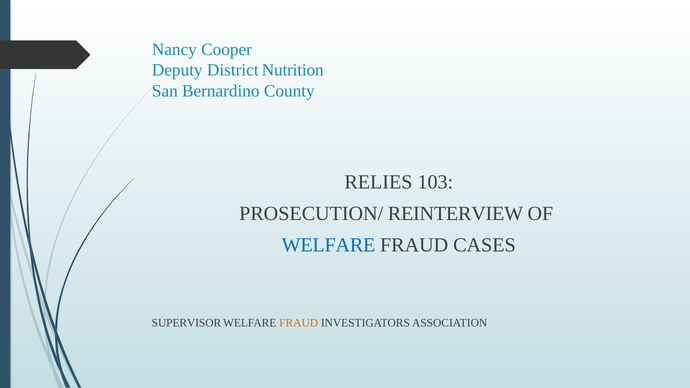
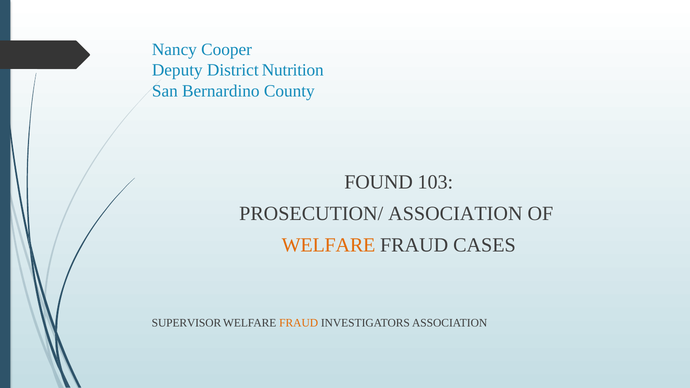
RELIES: RELIES -> FOUND (379, 182)
PROSECUTION/ REINTERVIEW: REINTERVIEW -> ASSOCIATION (455, 214)
WELFARE colour: blue -> orange (329, 245)
